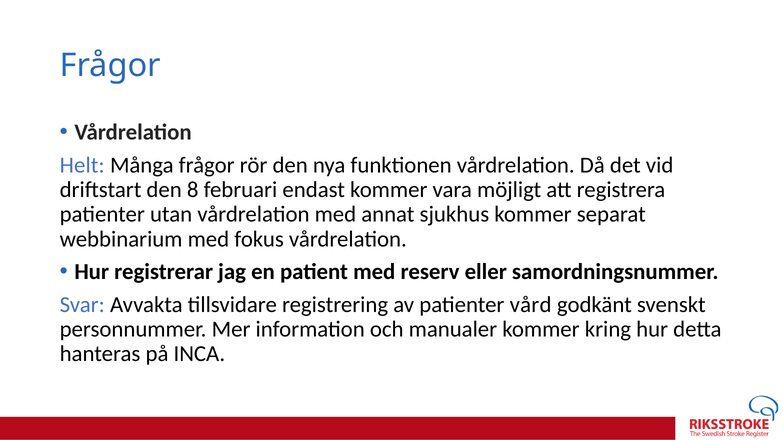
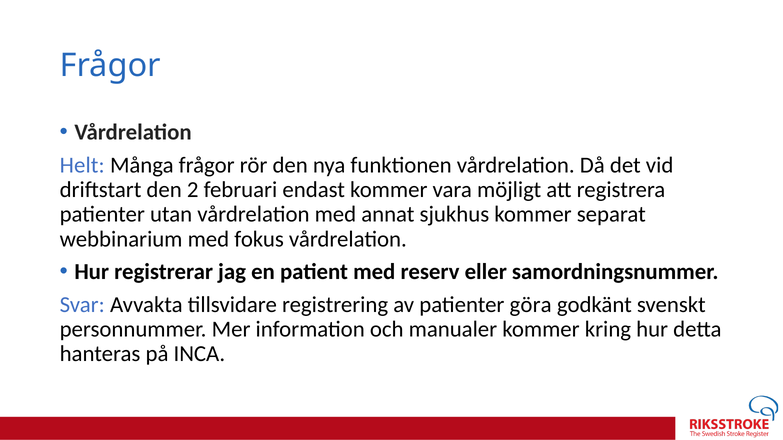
8: 8 -> 2 (193, 190)
vård: vård -> göra (531, 305)
